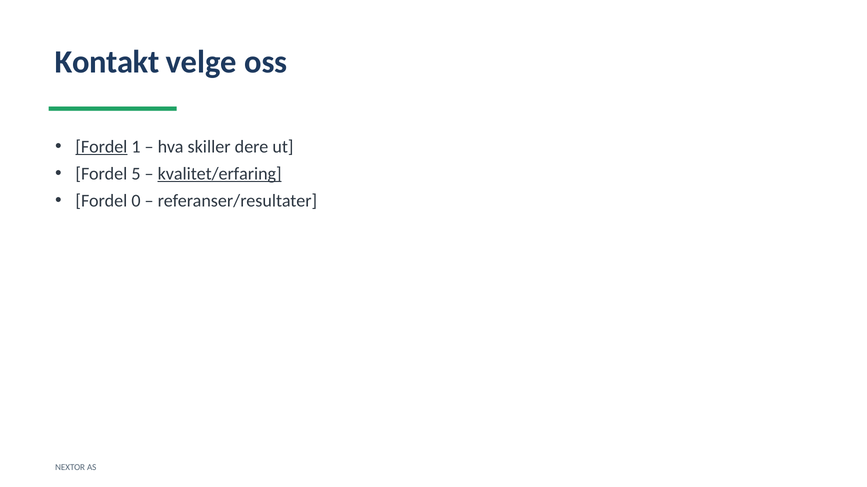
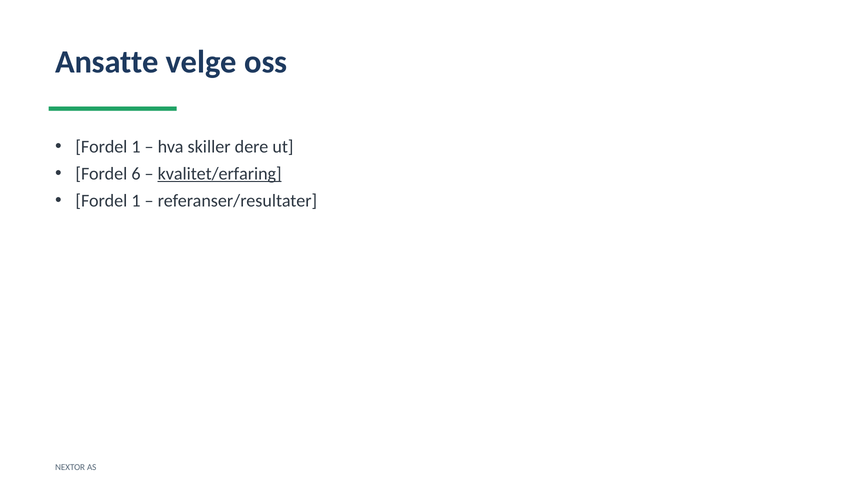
Kontakt: Kontakt -> Ansatte (107, 62)
Fordel underline: present -> none (101, 147)
5: 5 -> 6 (136, 174)
0: 0 -> 1 (136, 201)
